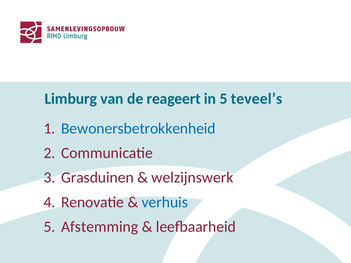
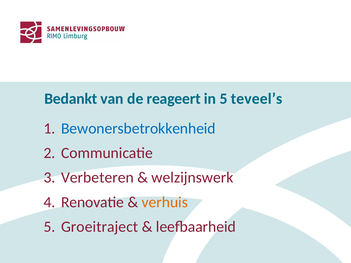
Limburg: Limburg -> Bedankt (71, 99)
Grasduinen: Grasduinen -> Verbeteren (97, 178)
verhuis colour: blue -> orange (165, 202)
Afstemming: Afstemming -> Groeitraject (100, 227)
